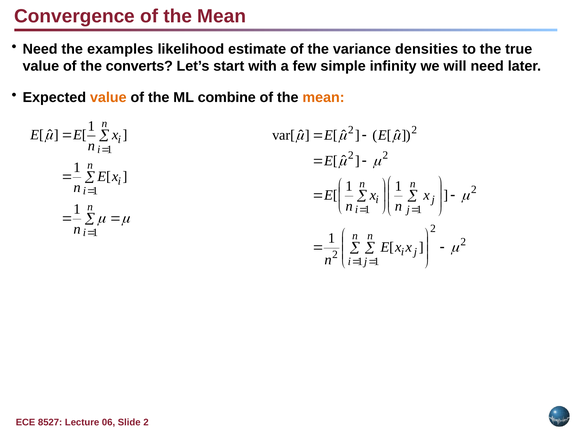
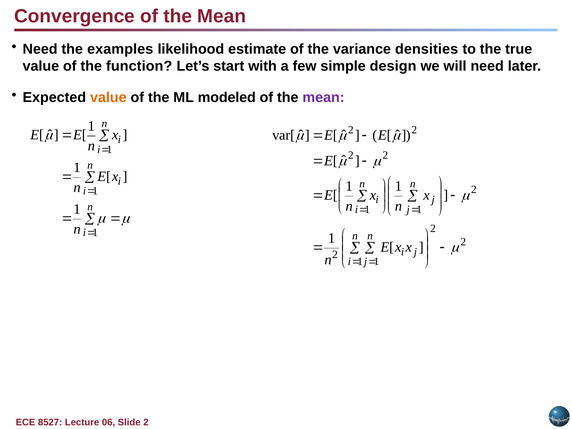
converts: converts -> function (139, 66)
infinity: infinity -> design (393, 66)
combine: combine -> modeled (227, 98)
mean colour: orange -> purple (323, 98)
